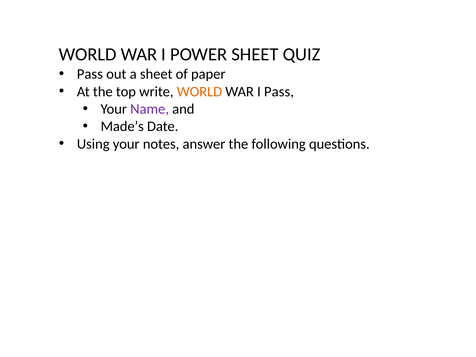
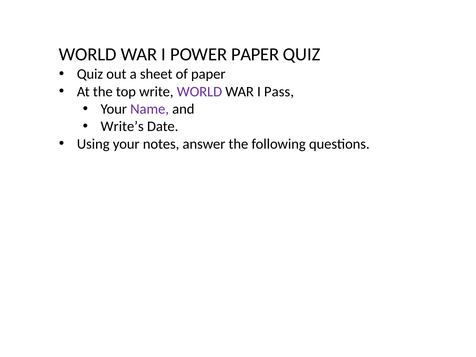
POWER SHEET: SHEET -> PAPER (255, 55)
Pass: Pass -> Quiz (90, 74)
WORLD colour: orange -> purple (199, 92)
Made’s: Made’s -> Write’s (122, 126)
